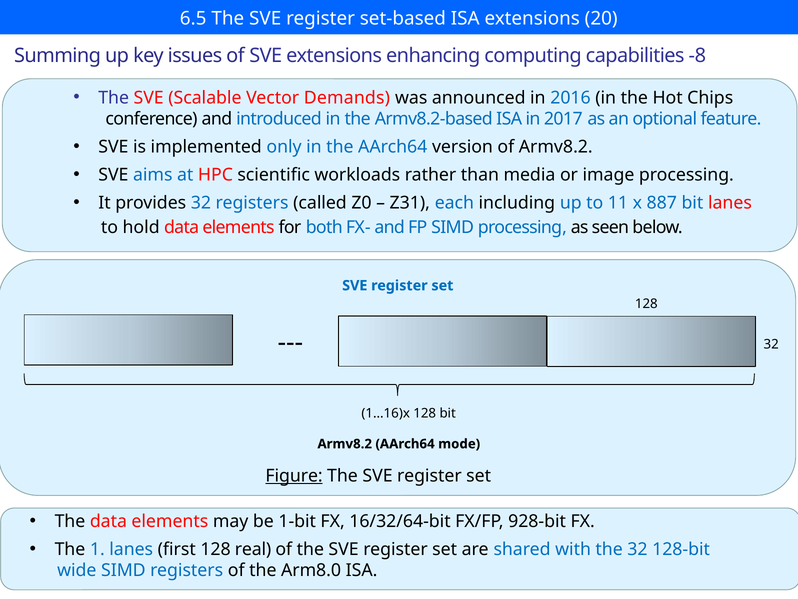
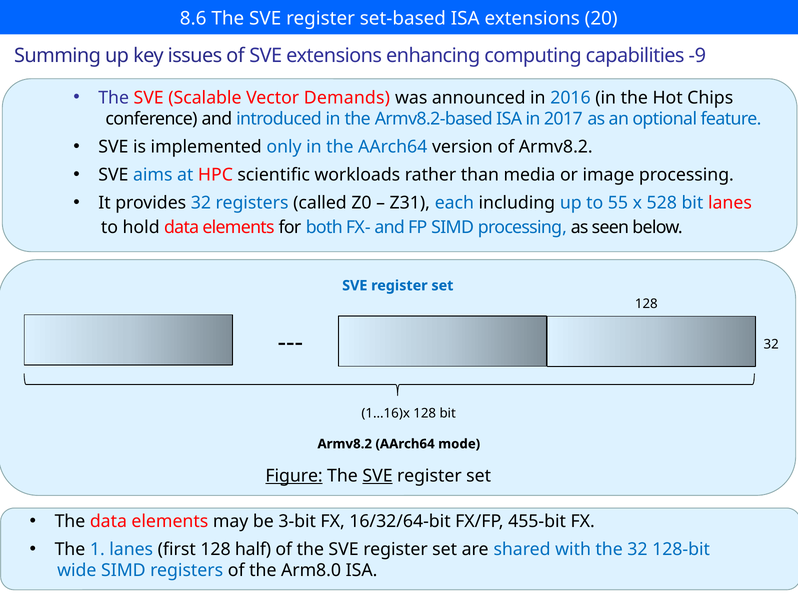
6.5: 6.5 -> 8.6 (193, 18)
-8: -8 -> -9 (697, 56)
11: 11 -> 55 (618, 203)
887: 887 -> 528 (662, 203)
SVE underline: none -> present (378, 476)
1-bit: 1-bit -> 3-bit (297, 521)
928-bit: 928-bit -> 455-bit (537, 521)
real: real -> half (253, 549)
